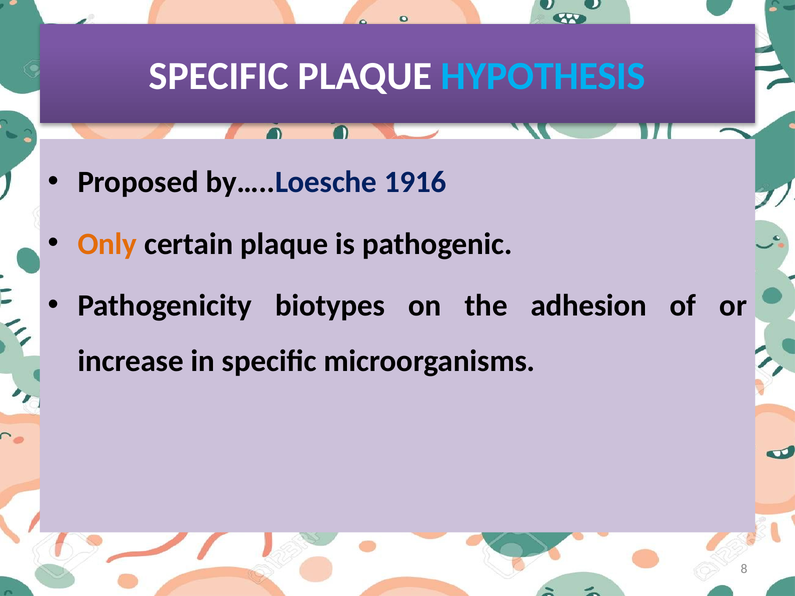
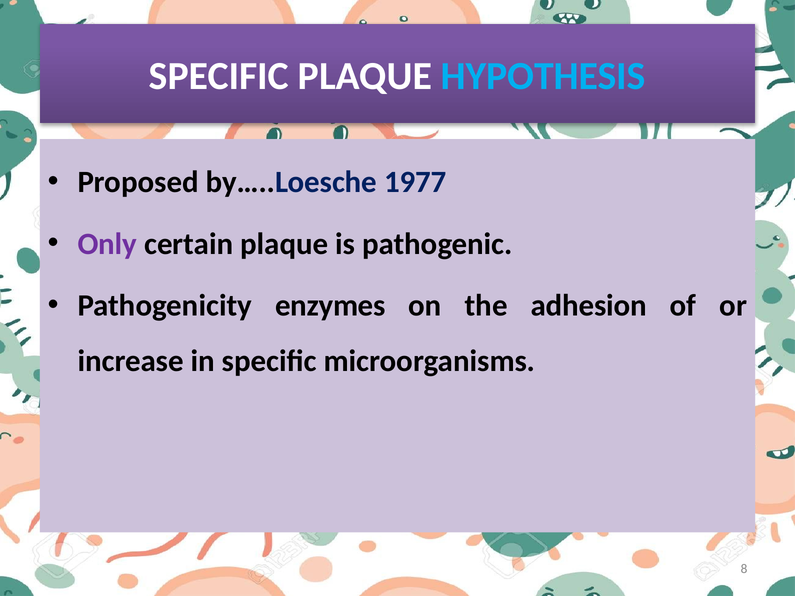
1916: 1916 -> 1977 (415, 182)
Only colour: orange -> purple (107, 244)
biotypes: biotypes -> enzymes (330, 306)
